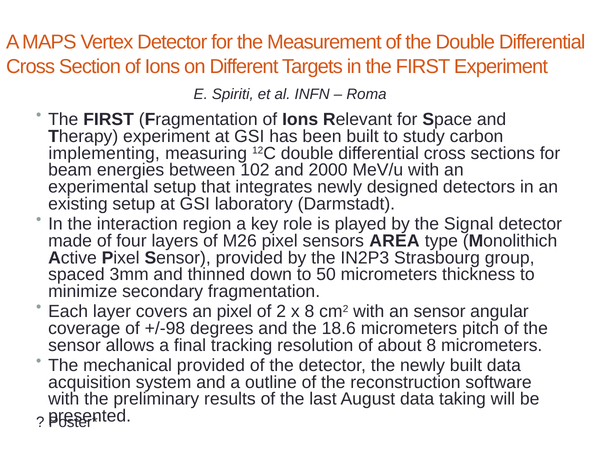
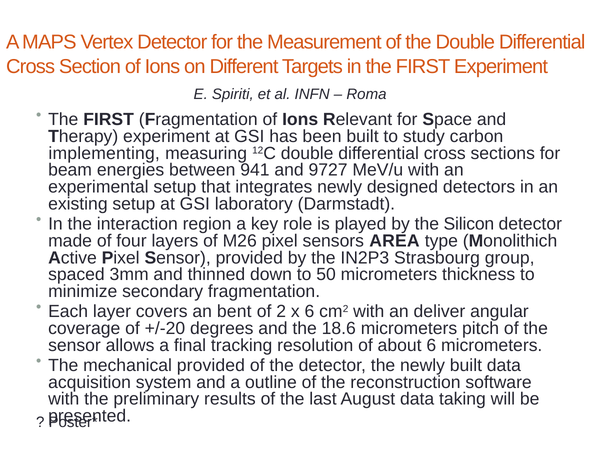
102: 102 -> 941 (255, 170)
2000: 2000 -> 9727 (328, 170)
Signal: Signal -> Silicon (469, 224)
an pixel: pixel -> bent (234, 311)
x 8: 8 -> 6 (309, 311)
an sensor: sensor -> deliver (439, 311)
+/-98: +/-98 -> +/-20 (165, 328)
about 8: 8 -> 6 (431, 345)
